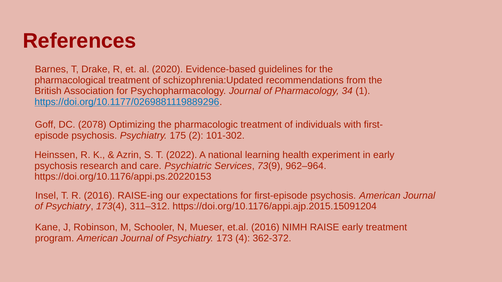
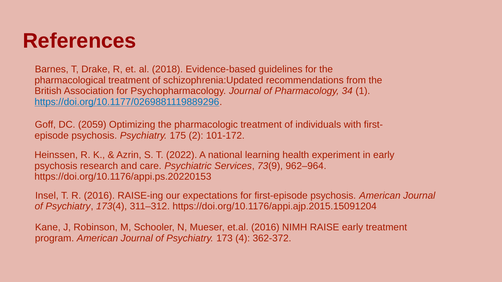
2020: 2020 -> 2018 (167, 69)
2078: 2078 -> 2059 (92, 125)
101-302: 101-302 -> 101-172 (225, 136)
